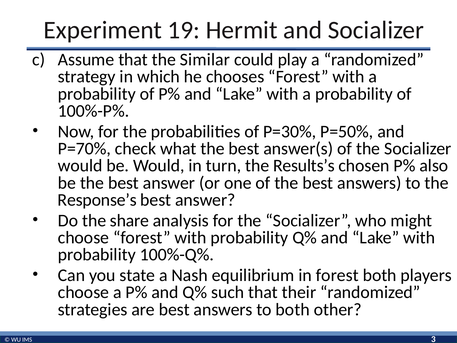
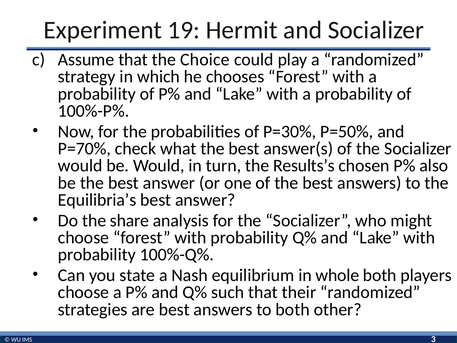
Similar: Similar -> Choice (205, 60)
Response’s: Response’s -> Equilibria’s (97, 200)
in forest: forest -> whole (337, 275)
